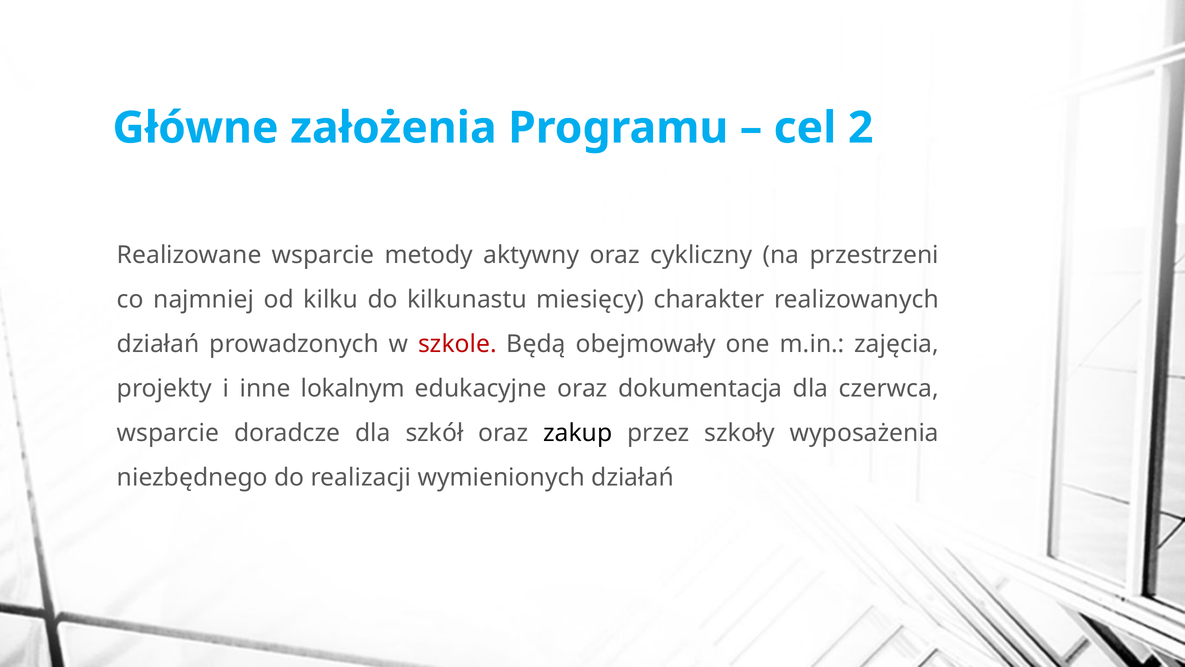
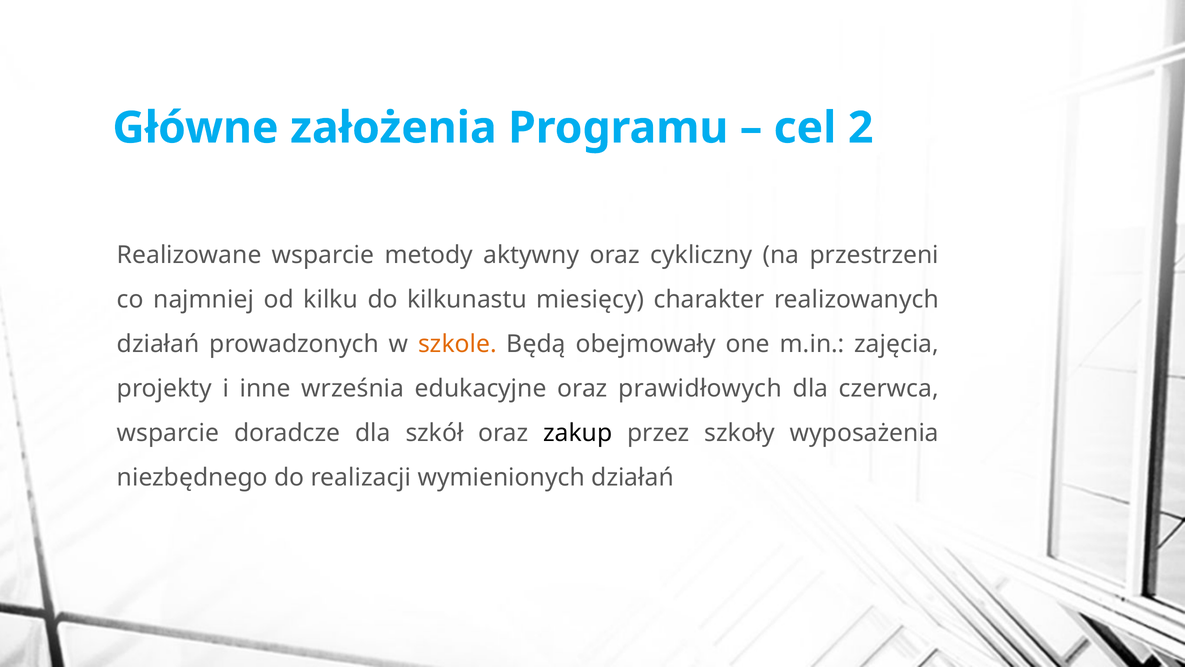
szkole colour: red -> orange (457, 344)
lokalnym: lokalnym -> września (353, 388)
dokumentacja: dokumentacja -> prawidłowych (700, 388)
